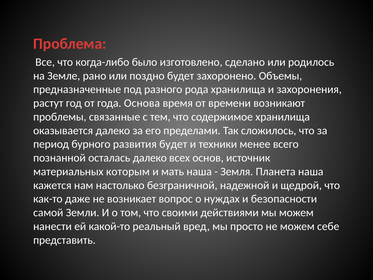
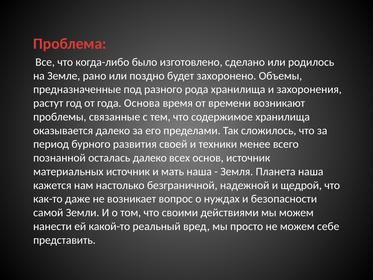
развития будет: будет -> своей (173, 144)
материальных которым: которым -> источник (128, 171)
